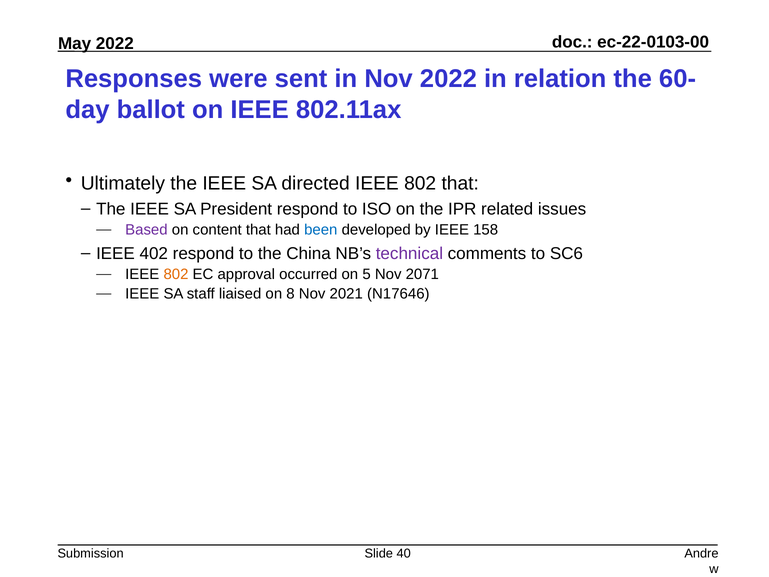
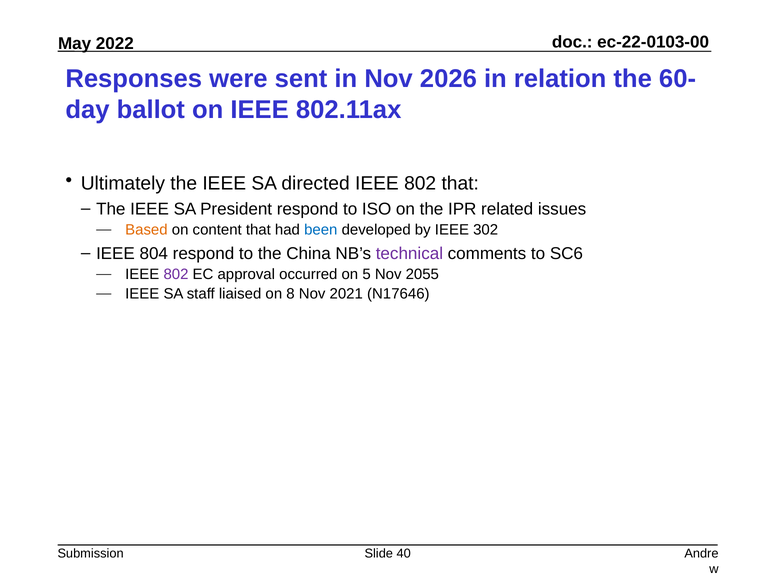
Nov 2022: 2022 -> 2026 (448, 79)
Based colour: purple -> orange (146, 230)
158: 158 -> 302 (486, 230)
402: 402 -> 804 (154, 253)
802 colour: orange -> purple (176, 274)
2071: 2071 -> 2055 (422, 274)
